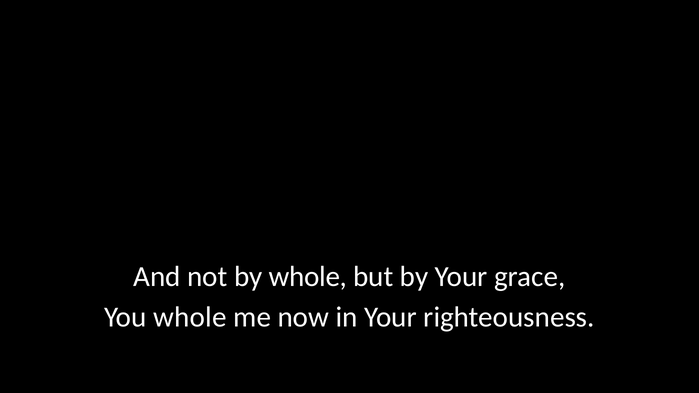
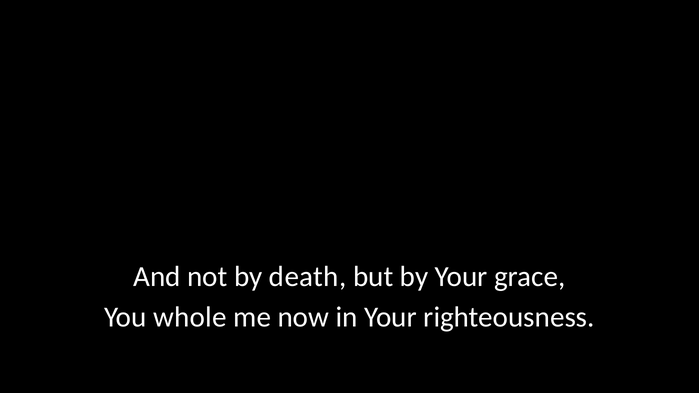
by whole: whole -> death (308, 277)
